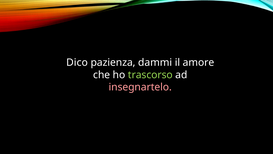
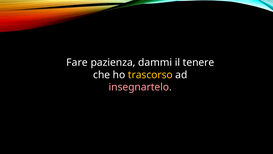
Dico: Dico -> Fare (77, 62)
amore: amore -> tenere (199, 62)
trascorso colour: light green -> yellow (150, 75)
